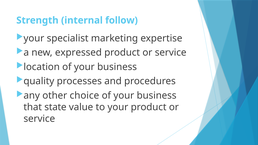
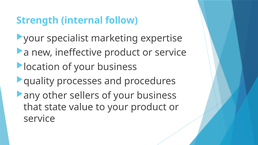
expressed: expressed -> ineffective (78, 53)
choice: choice -> sellers (84, 96)
